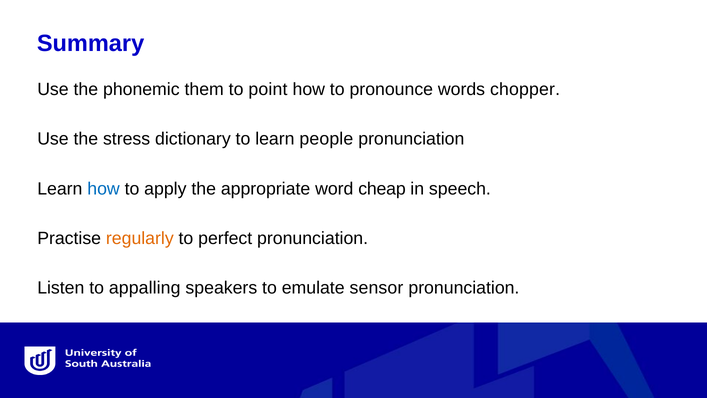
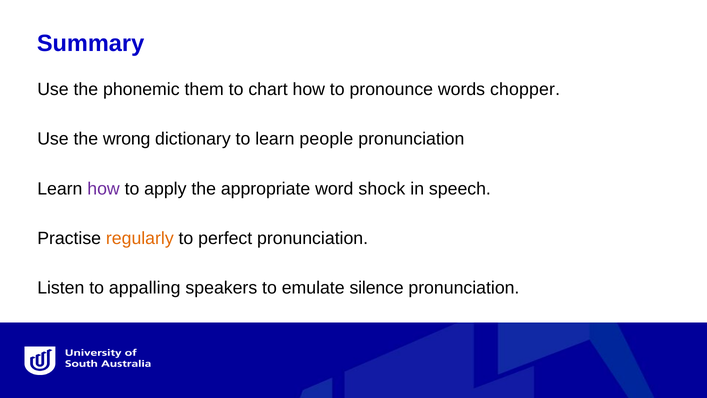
point: point -> chart (268, 90)
stress: stress -> wrong (127, 139)
how colour: blue -> purple (104, 189)
cheap: cheap -> shock (382, 189)
sensor: sensor -> silence (377, 287)
